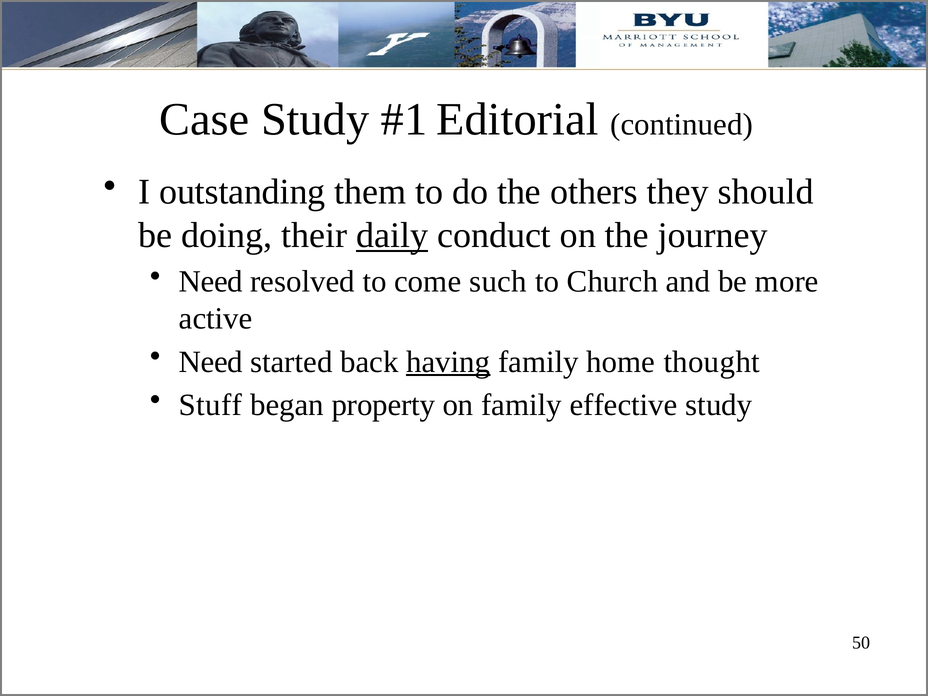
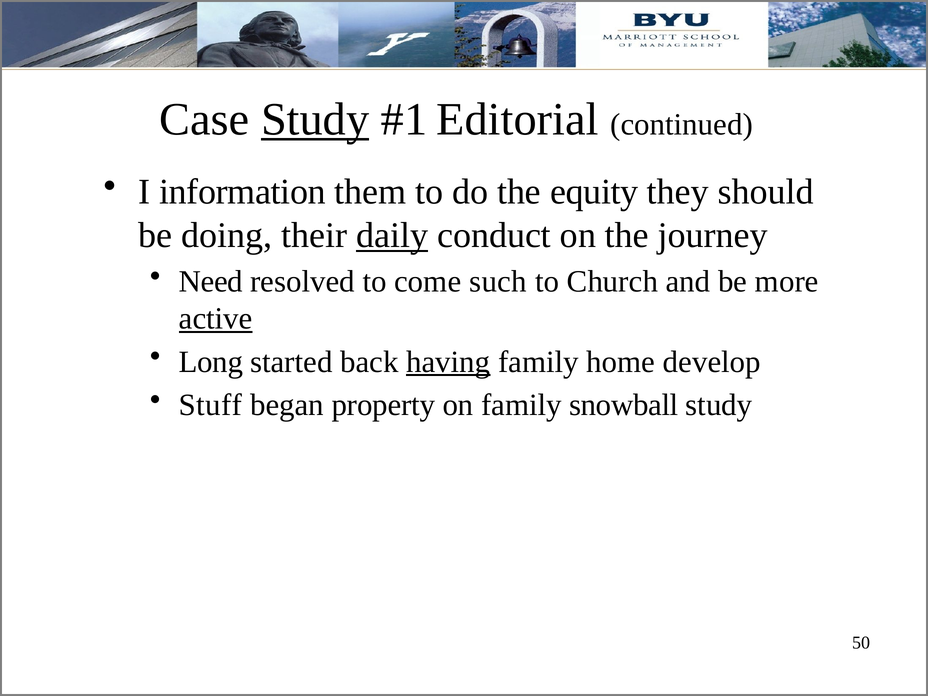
Study underline: none -> present (315, 119)
outstanding: outstanding -> information (242, 192)
others: others -> equity (594, 192)
active underline: none -> present (216, 319)
Need: Need -> Long (211, 362)
thought: thought -> develop (712, 362)
effective: effective -> snowball (624, 405)
